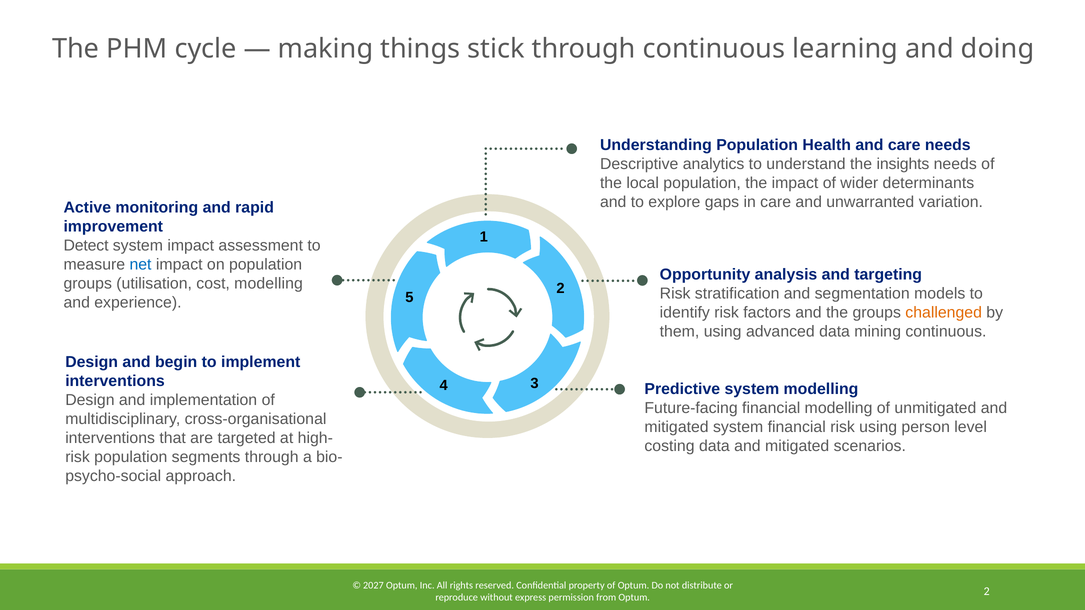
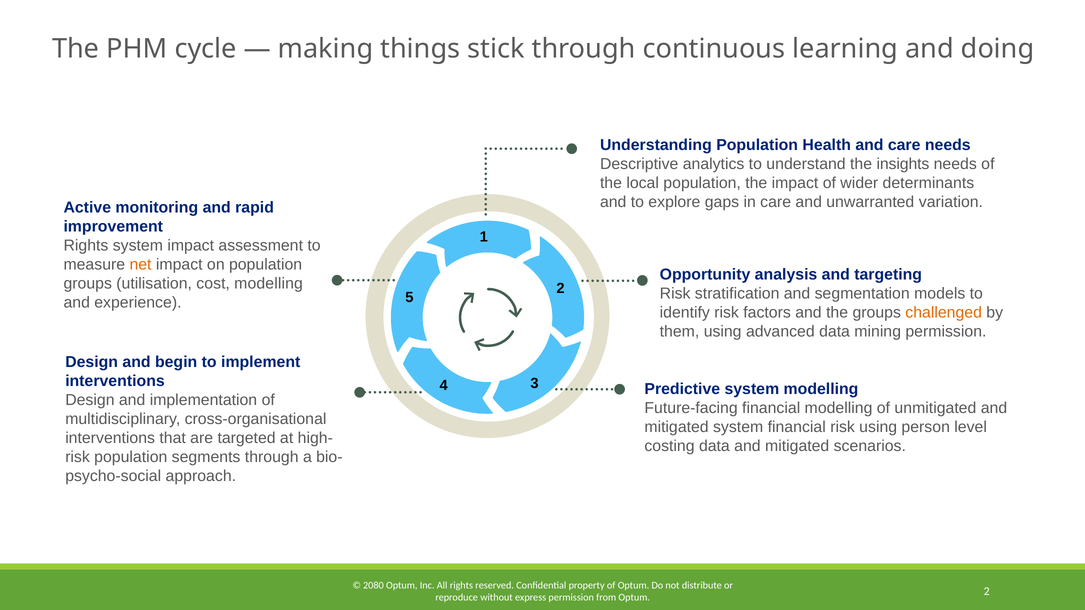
Detect: Detect -> Rights (86, 246)
net colour: blue -> orange (141, 265)
mining continuous: continuous -> permission (946, 332)
2027: 2027 -> 2080 (373, 586)
